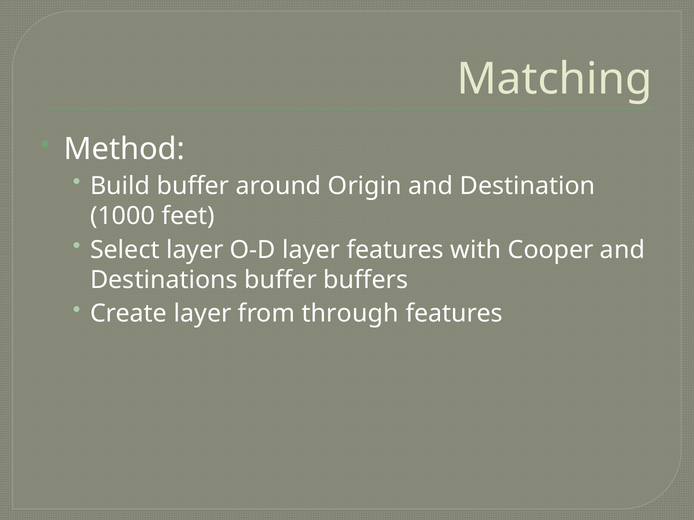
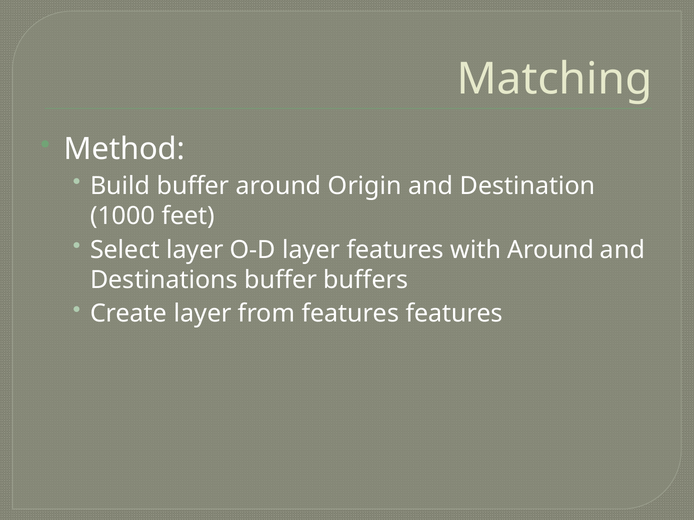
with Cooper: Cooper -> Around (551, 250)
from through: through -> features (350, 314)
